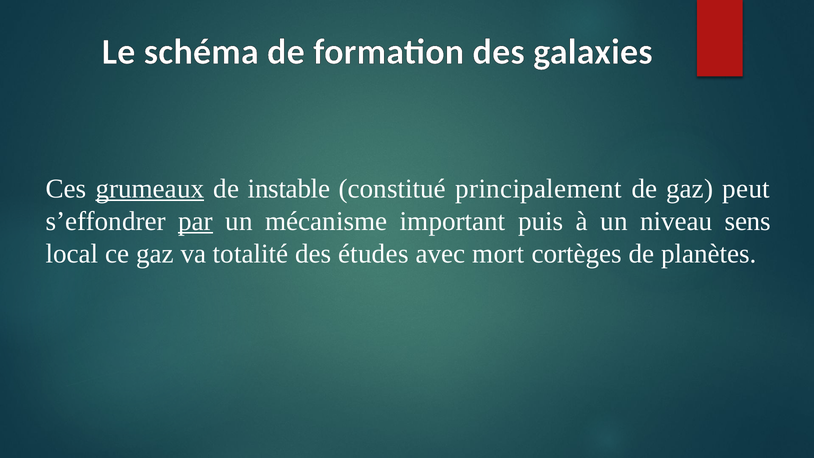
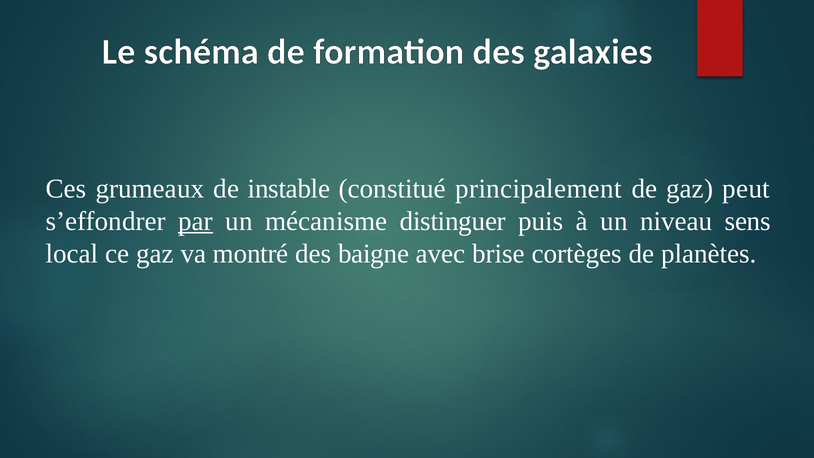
grumeaux underline: present -> none (150, 189)
important: important -> distinguer (453, 221)
totalité: totalité -> montré (251, 254)
études: études -> baigne (374, 254)
mort: mort -> brise (498, 254)
